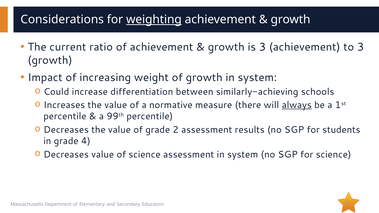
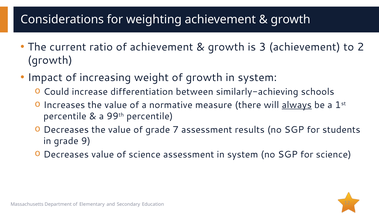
weighting underline: present -> none (154, 19)
to 3: 3 -> 2 (361, 47)
2: 2 -> 7 (176, 130)
4: 4 -> 9 (86, 141)
